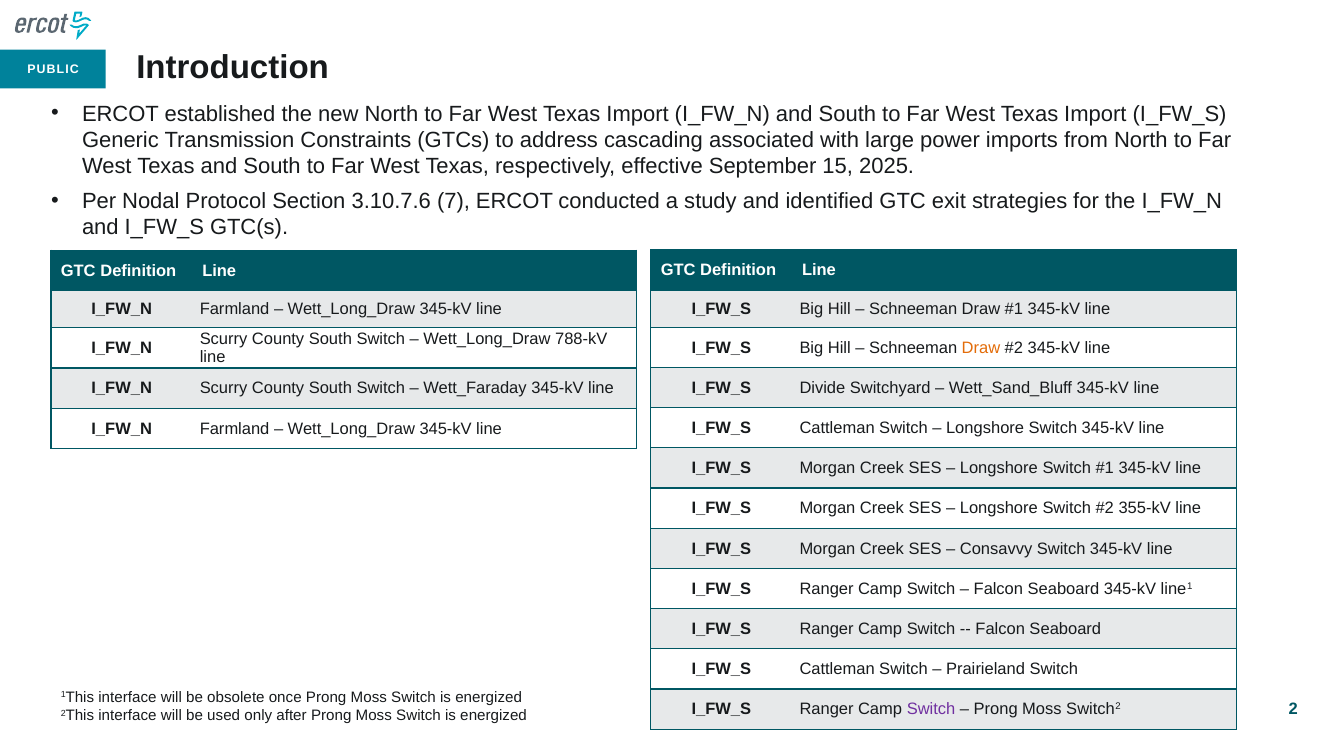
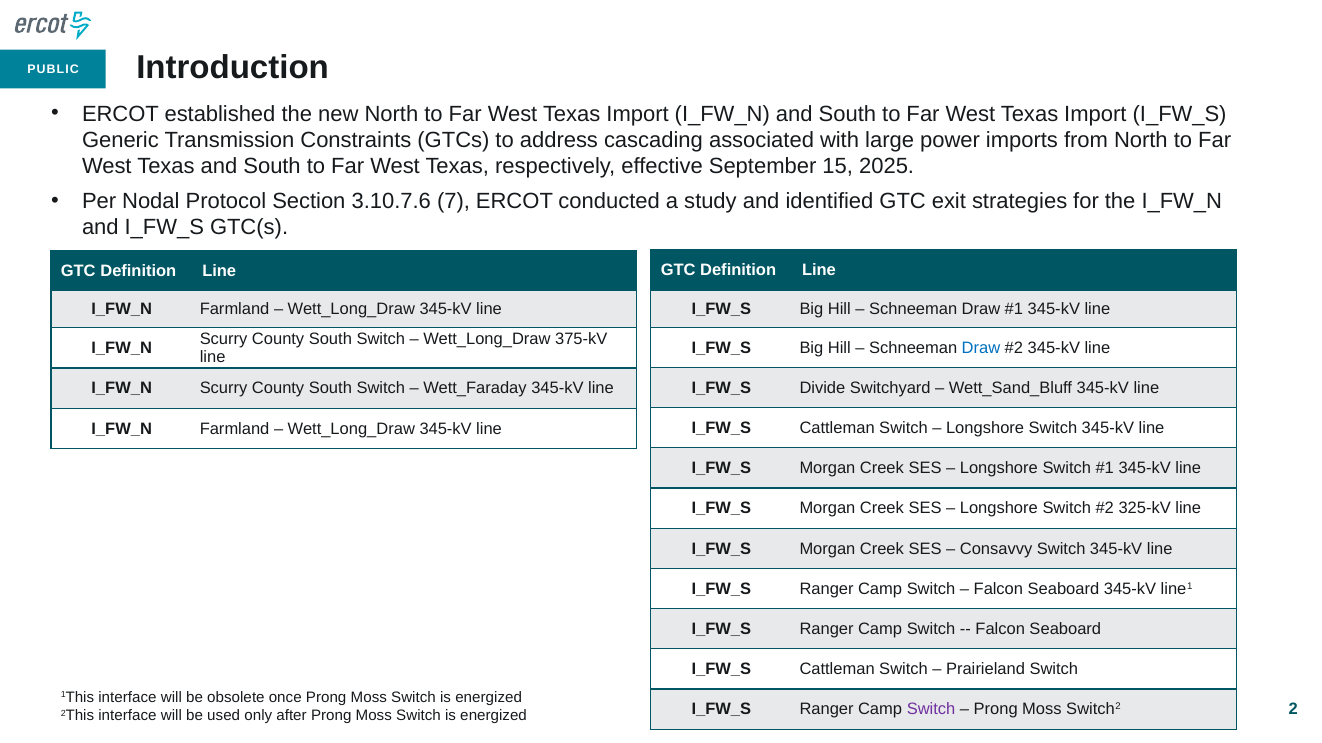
788-kV: 788-kV -> 375-kV (581, 339)
Draw colour: orange -> blue (981, 348)
355-kV: 355-kV -> 325-kV (1145, 509)
